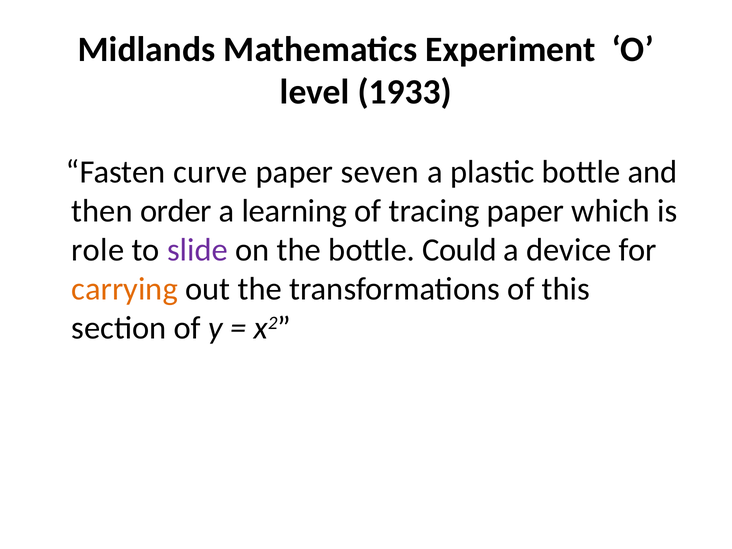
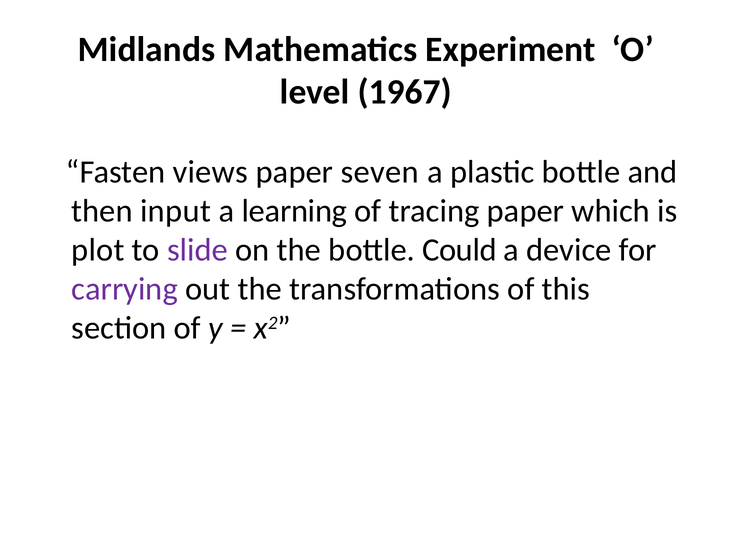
1933: 1933 -> 1967 (405, 92)
curve: curve -> views (210, 172)
order: order -> input (176, 211)
role: role -> plot (98, 250)
carrying colour: orange -> purple (125, 289)
